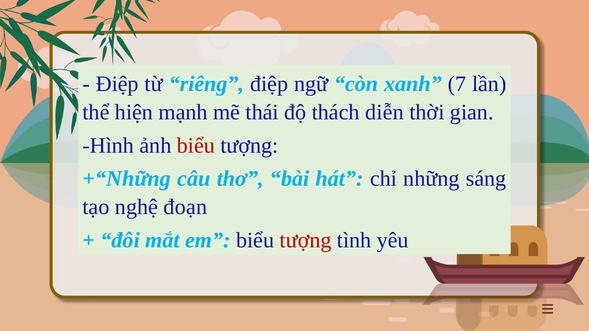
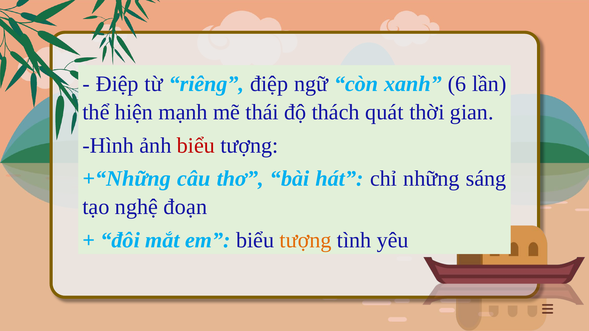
7: 7 -> 6 (457, 84)
diễn: diễn -> quát (384, 112)
tượng colour: red -> orange (306, 240)
